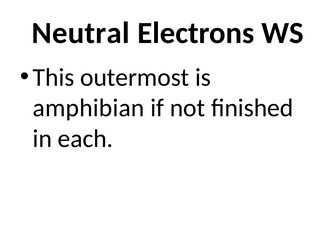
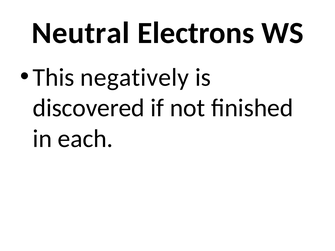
outermost: outermost -> negatively (135, 77)
amphibian: amphibian -> discovered (89, 108)
